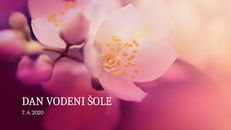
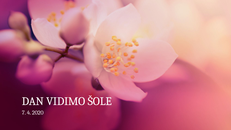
VODENI: VODENI -> VIDIMO (66, 101)
